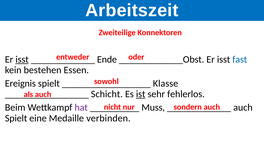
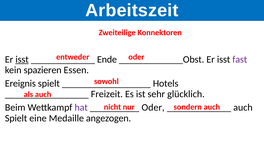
fast colour: blue -> purple (240, 60)
bestehen: bestehen -> spazieren (43, 70)
Klasse: Klasse -> Hotels (166, 84)
Schicht: Schicht -> Freizeit (107, 94)
ist underline: present -> none (141, 94)
fehlerlos: fehlerlos -> glücklich (186, 94)
Muss: Muss -> Oder (153, 108)
verbinden: verbinden -> angezogen (109, 119)
